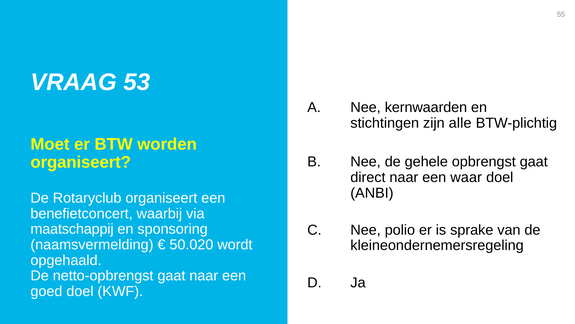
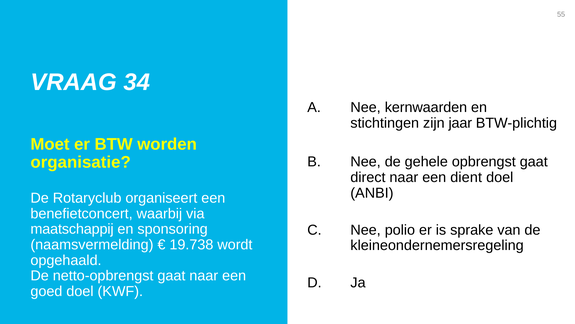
53: 53 -> 34 (137, 82)
alle: alle -> jaar (460, 123)
organiseert: organiseert -> organisatie (81, 162)
waar: waar -> dient (466, 177)
50.020: 50.020 -> 19.738 (191, 244)
